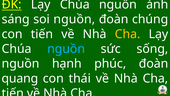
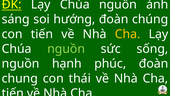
soi nguồn: nguồn -> hướng (74, 19)
nguồn colour: light blue -> light green (66, 49)
quang: quang -> chung (20, 78)
